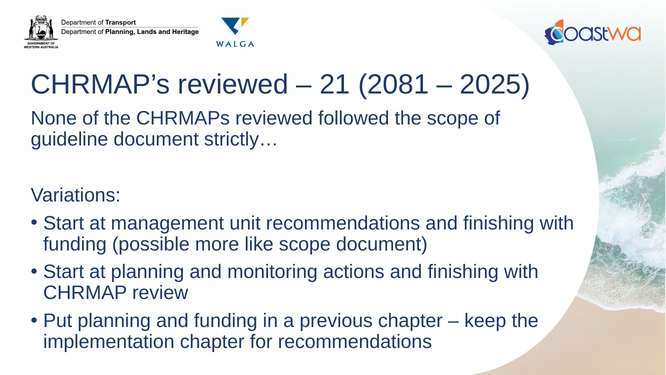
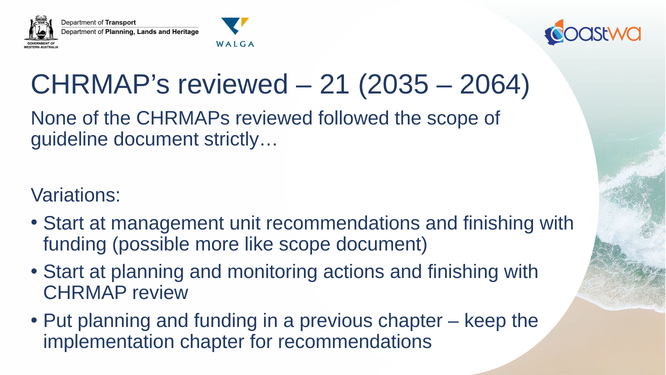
2081: 2081 -> 2035 (393, 84)
2025: 2025 -> 2064 (495, 84)
